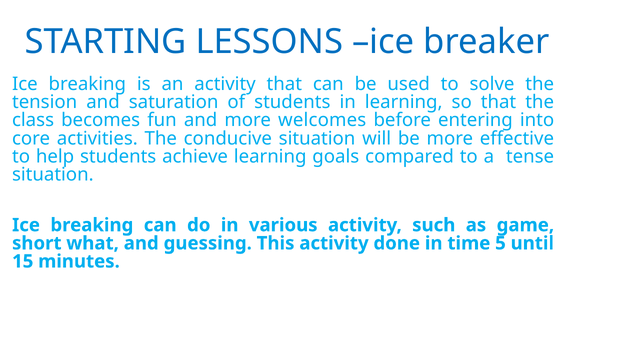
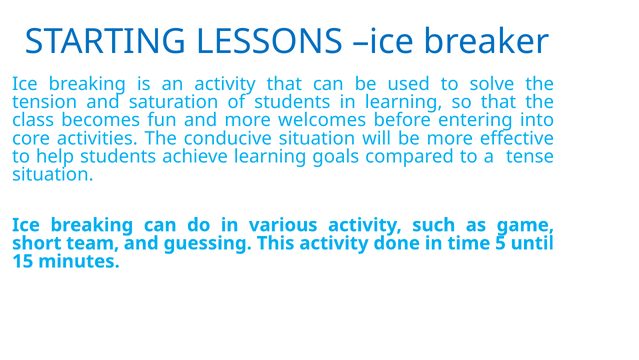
what: what -> team (93, 243)
